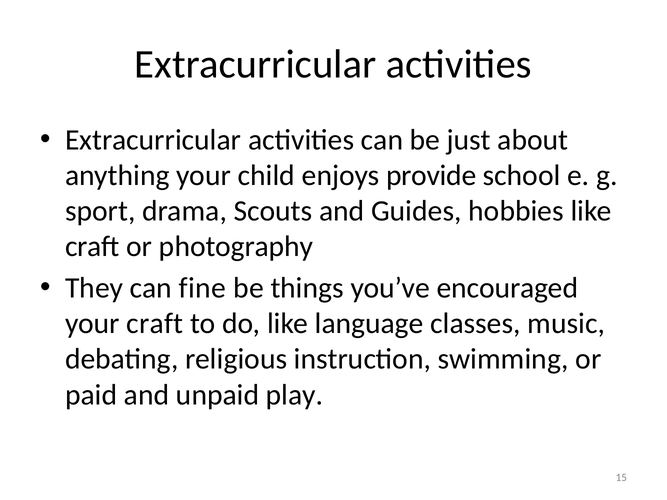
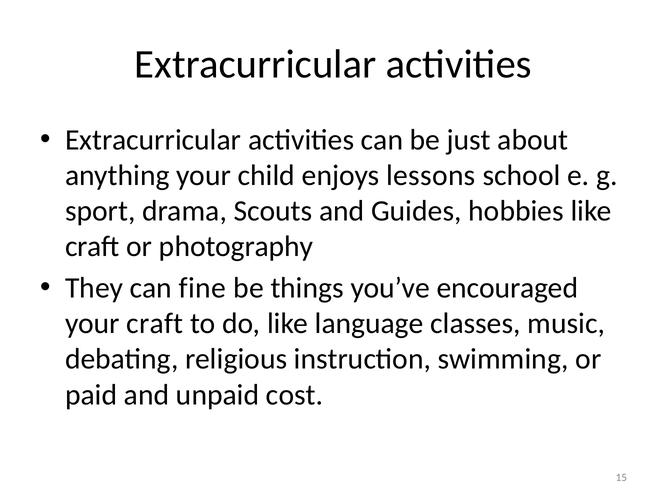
provide: provide -> lessons (431, 176)
play: play -> cost (295, 395)
